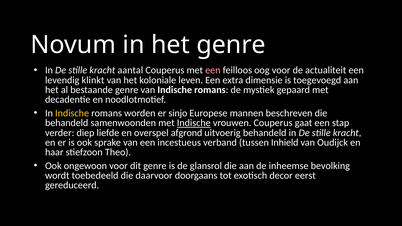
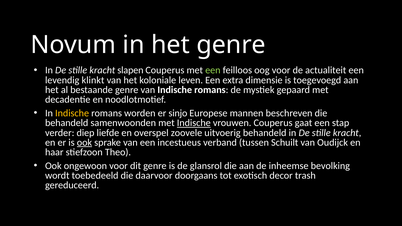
aantal: aantal -> slapen (130, 70)
een colour: pink -> light green (213, 70)
afgrond: afgrond -> zoovele (187, 133)
ook underline: none -> present (84, 143)
Inhield: Inhield -> Schuilt (285, 143)
eerst: eerst -> trash (305, 176)
